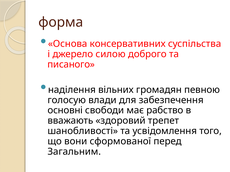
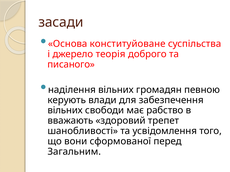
форма: форма -> засади (61, 22)
консервативних: консервативних -> конституйоване (128, 44)
силою: силою -> теорія (111, 54)
голосую: голосую -> керують (67, 100)
основні: основні -> вільних (65, 111)
